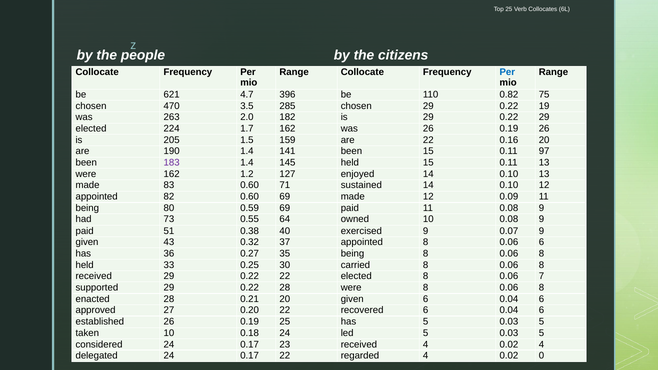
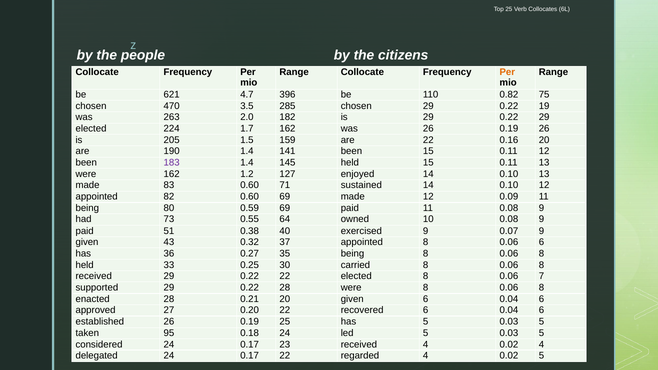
Per colour: blue -> orange (507, 72)
0.11 97: 97 -> 12 (544, 151)
taken 10: 10 -> 95 (169, 333)
0.02 0: 0 -> 5 (541, 356)
